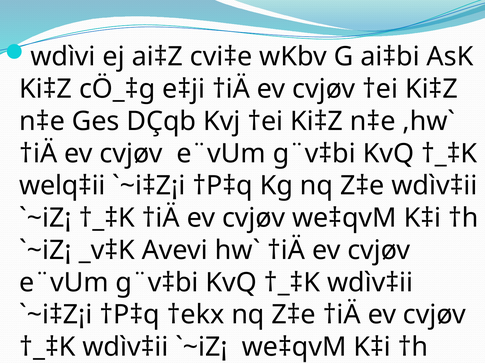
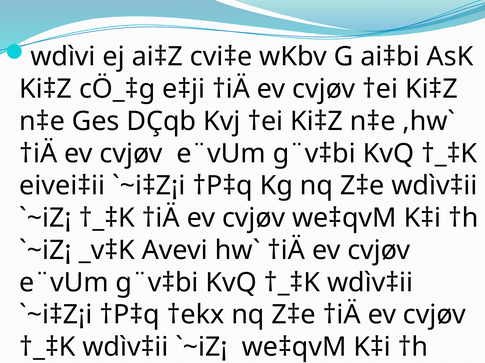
welq‡ii: welq‡ii -> eivei‡ii (62, 186)
